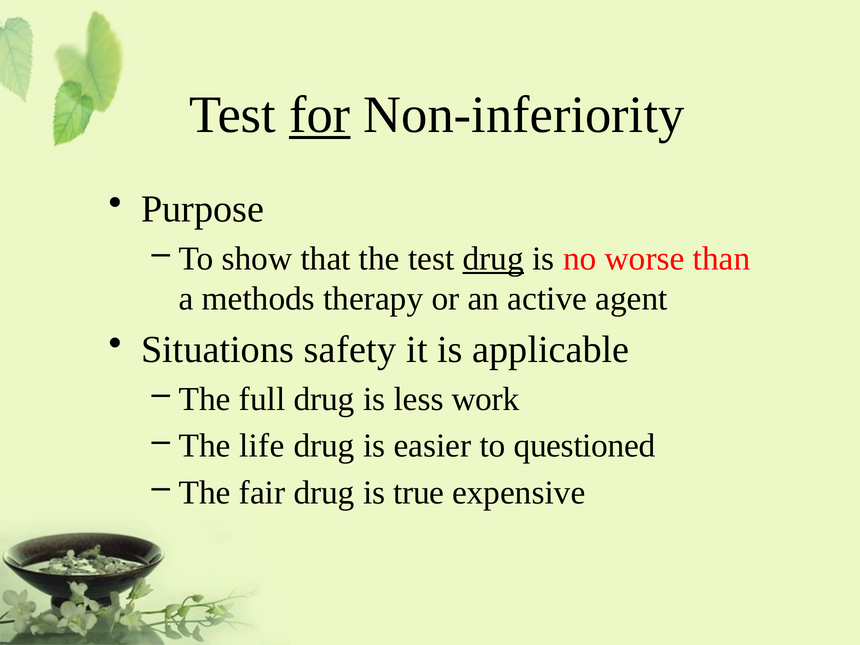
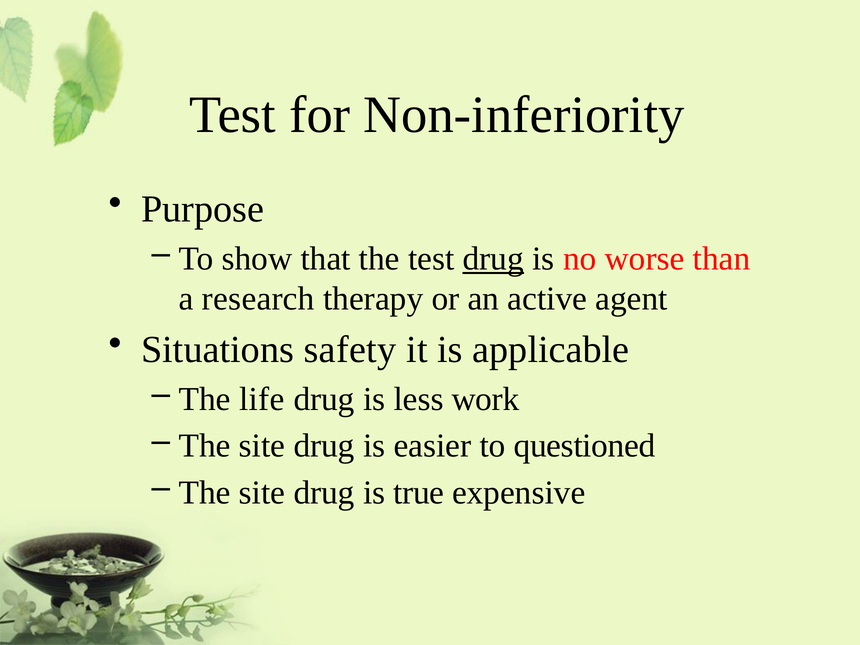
for underline: present -> none (320, 115)
methods: methods -> research (258, 299)
full: full -> life (262, 399)
life: life -> site (262, 446)
fair: fair -> site (262, 493)
